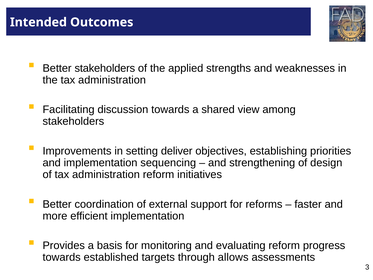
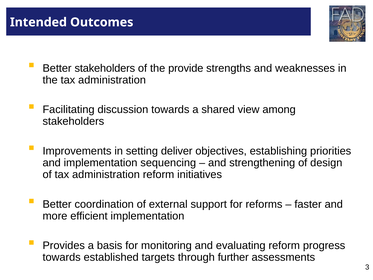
applied: applied -> provide (186, 68)
allows: allows -> further (233, 257)
